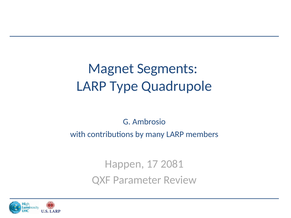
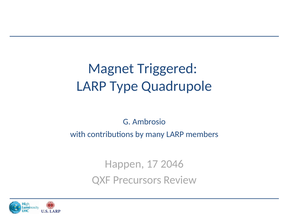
Segments: Segments -> Triggered (167, 69)
2081: 2081 -> 2046 (172, 164)
Parameter: Parameter -> Precursors (137, 180)
